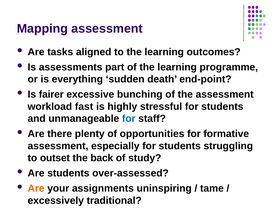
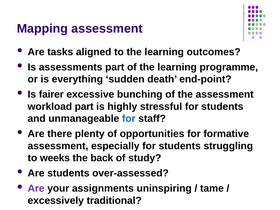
workload fast: fast -> part (84, 106)
outset: outset -> weeks (55, 158)
Are colour: orange -> purple (36, 188)
